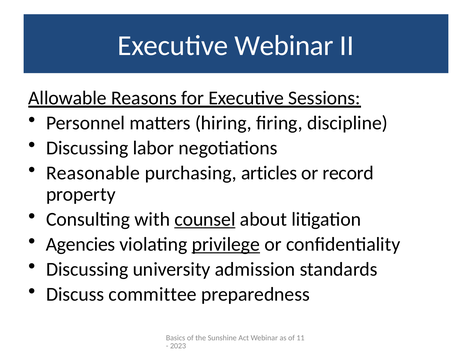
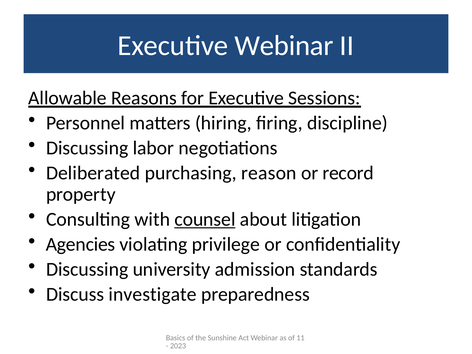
Reasonable: Reasonable -> Deliberated (93, 173)
articles: articles -> reason (269, 173)
privilege underline: present -> none (226, 244)
committee: committee -> investigate (153, 294)
